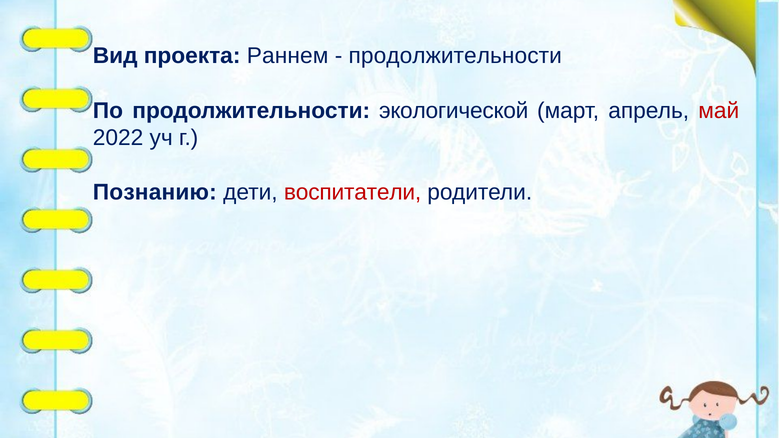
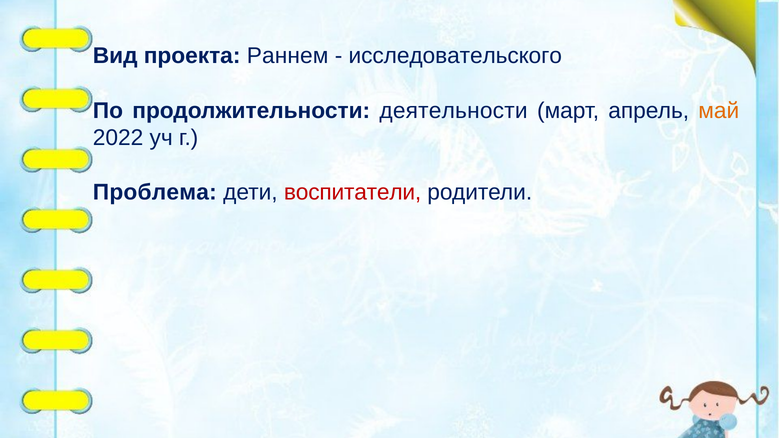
продолжительности: продолжительности -> исследовательского (455, 56)
экологической: экологической -> деятельности (454, 111)
май colour: red -> orange (719, 111)
Познанию: Познанию -> Проблема (155, 192)
